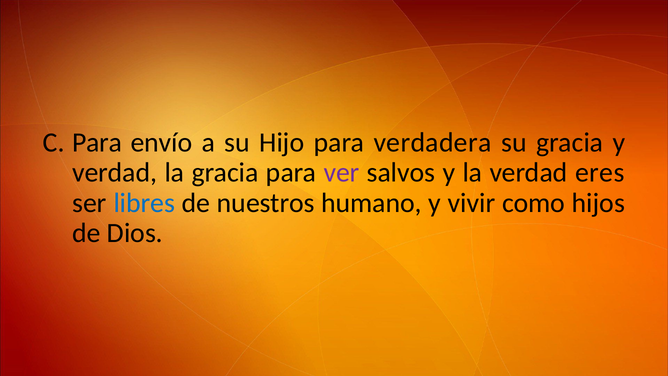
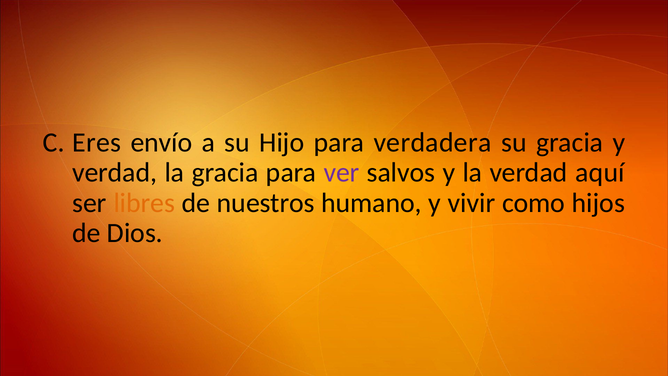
Para: Para -> Eres (97, 143)
eres: eres -> aquí (600, 173)
libres colour: blue -> orange (144, 203)
